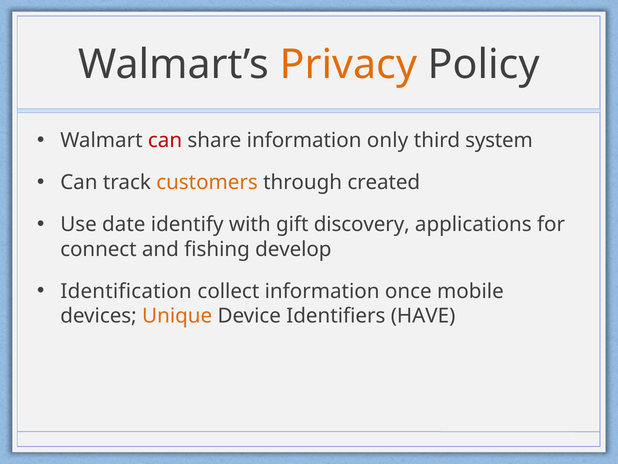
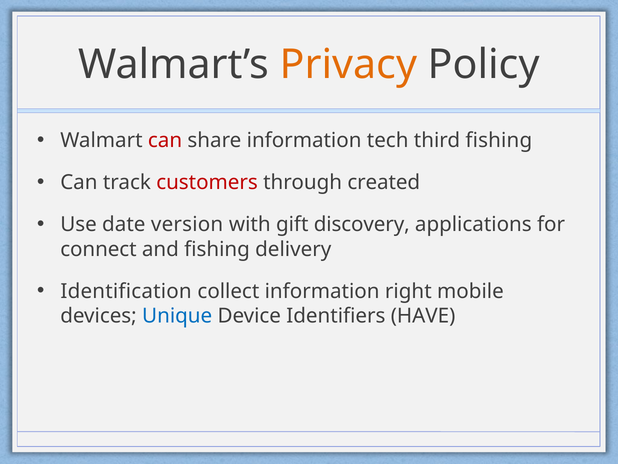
only: only -> tech (388, 140)
third system: system -> fishing (499, 140)
customers colour: orange -> red (207, 182)
identify: identify -> version (187, 224)
develop: develop -> delivery (293, 249)
once: once -> right (408, 291)
Unique colour: orange -> blue (177, 316)
